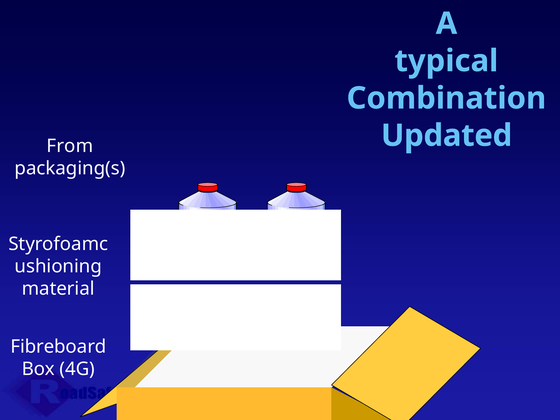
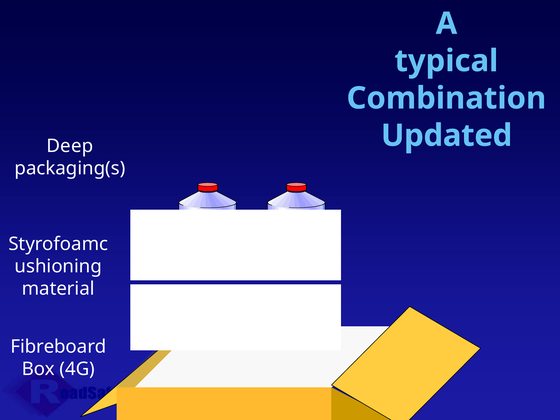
From: From -> Deep (70, 146)
